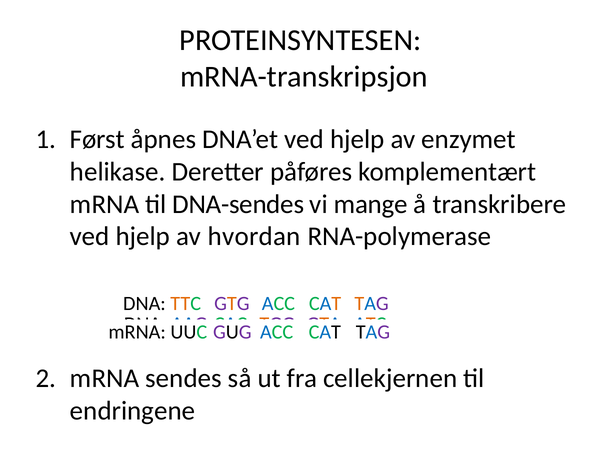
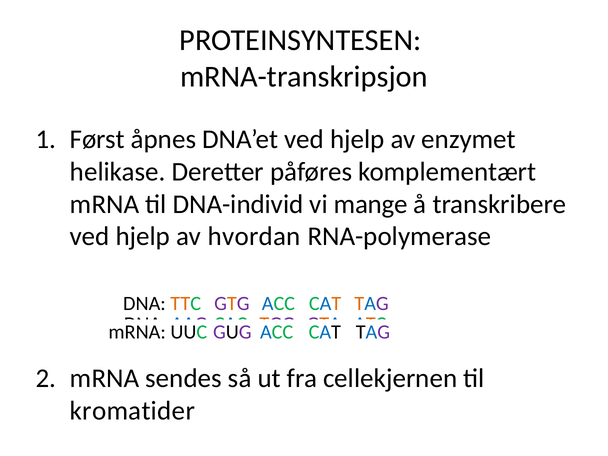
DNA-sendes: DNA-sendes -> DNA-individ (238, 204)
endringene: endringene -> kromatider (132, 411)
